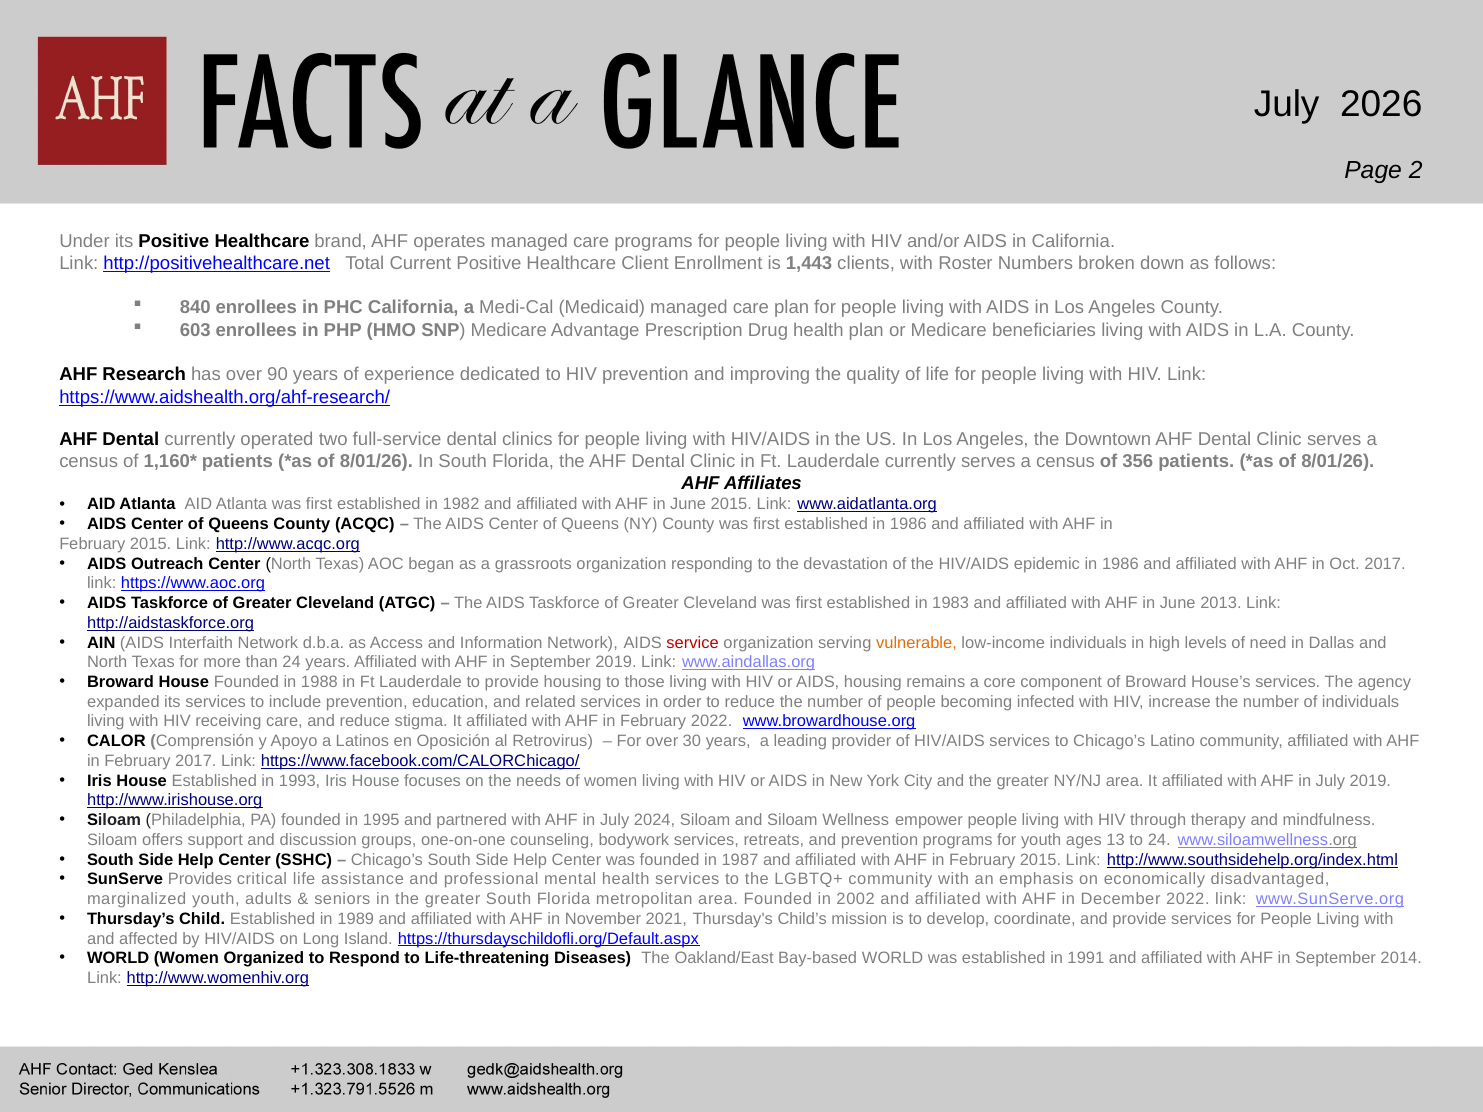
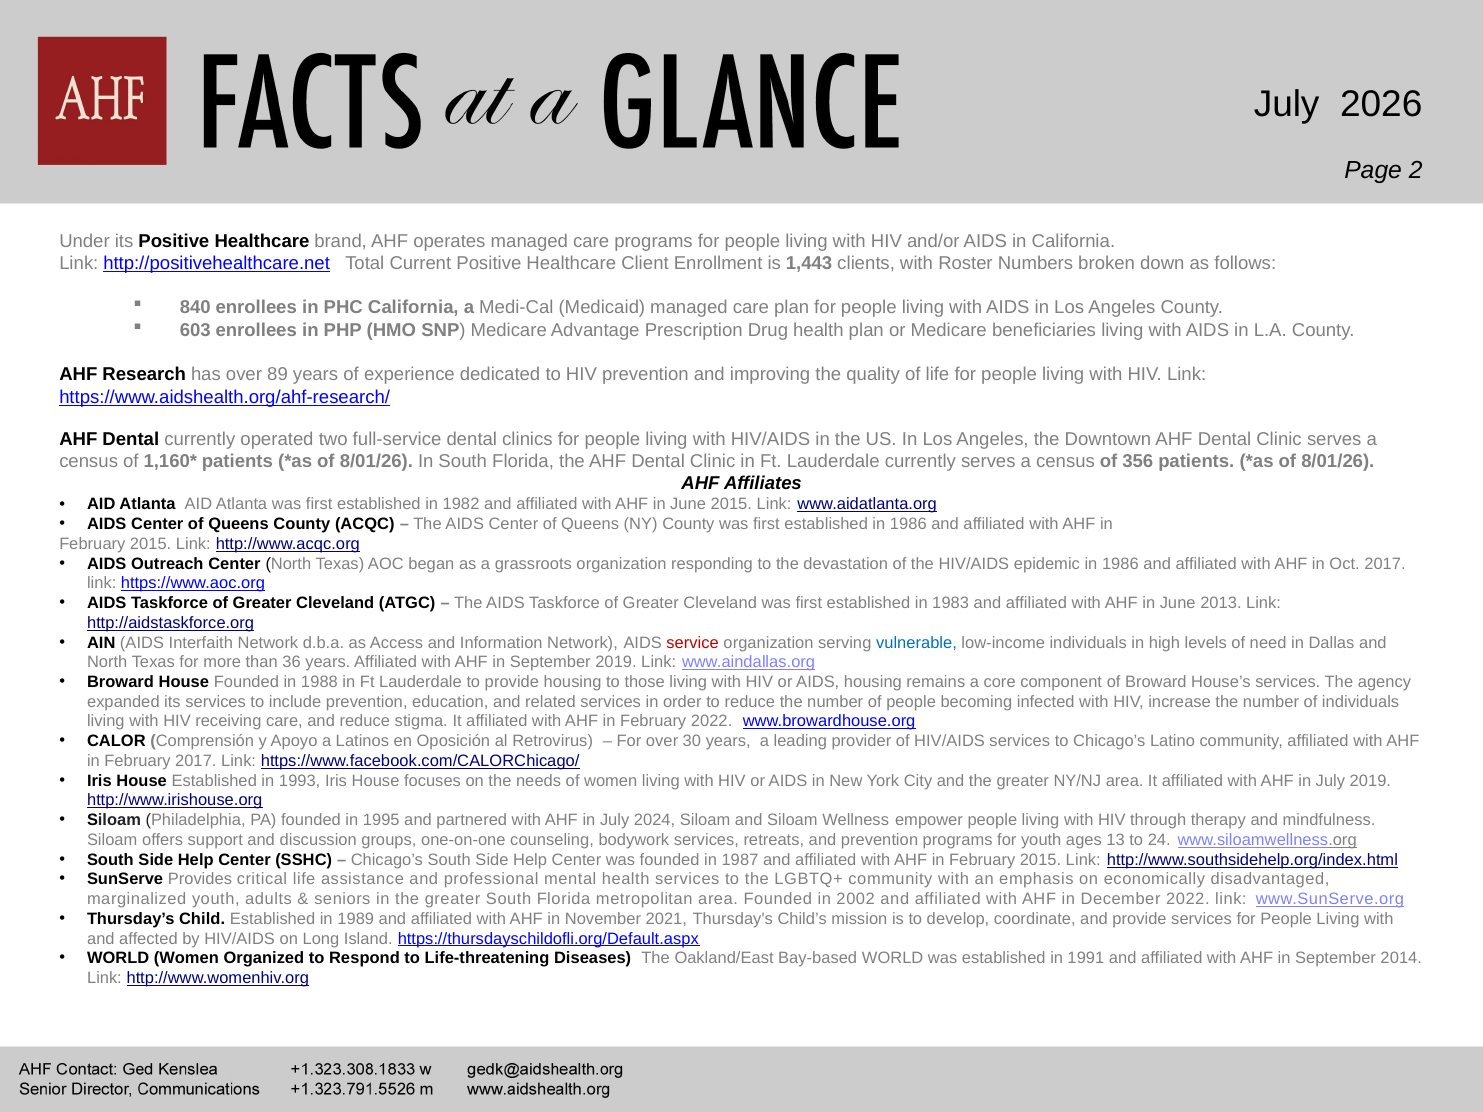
90: 90 -> 89 (278, 375)
vulnerable colour: orange -> blue (916, 643)
than 24: 24 -> 36 (291, 662)
